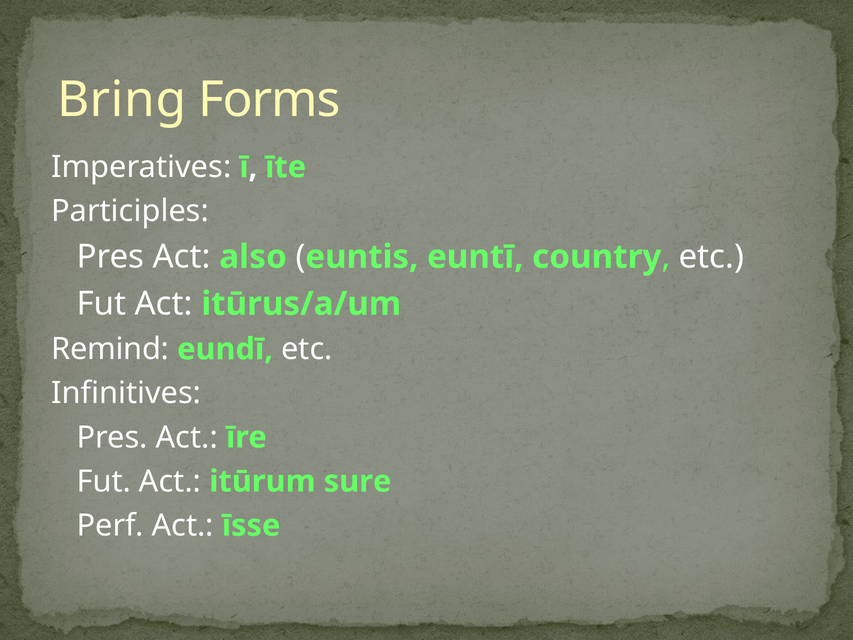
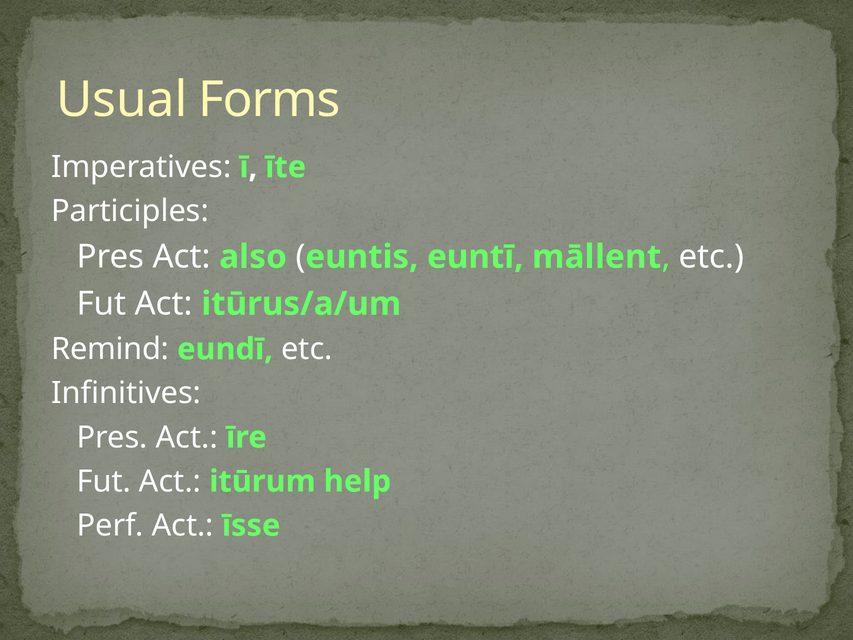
Bring: Bring -> Usual (122, 100)
country: country -> māllent (597, 257)
sure: sure -> help (357, 481)
